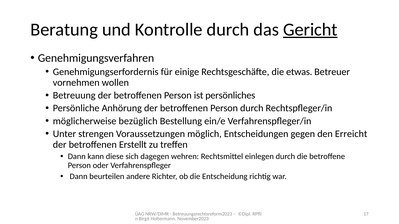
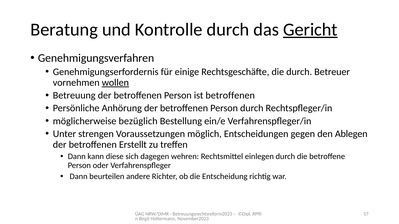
die etwas: etwas -> durch (299, 72)
wollen underline: none -> present (115, 83)
ist persönliches: persönliches -> betroffenen (230, 96)
Erreicht: Erreicht -> Ablegen (351, 134)
